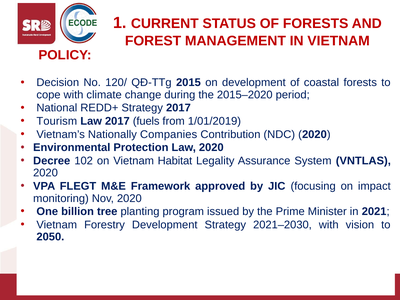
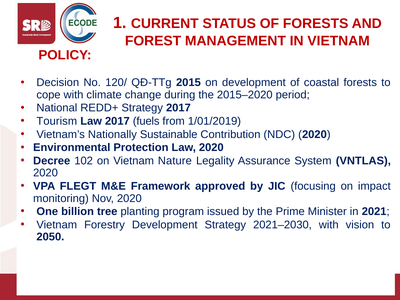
Companies: Companies -> Sustainable (169, 134)
Habitat: Habitat -> Nature (175, 161)
